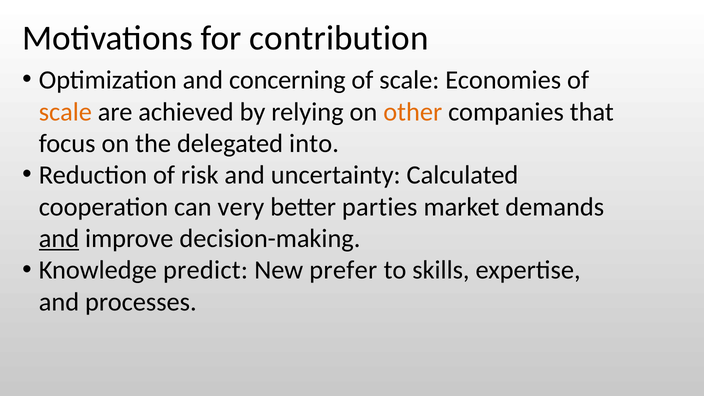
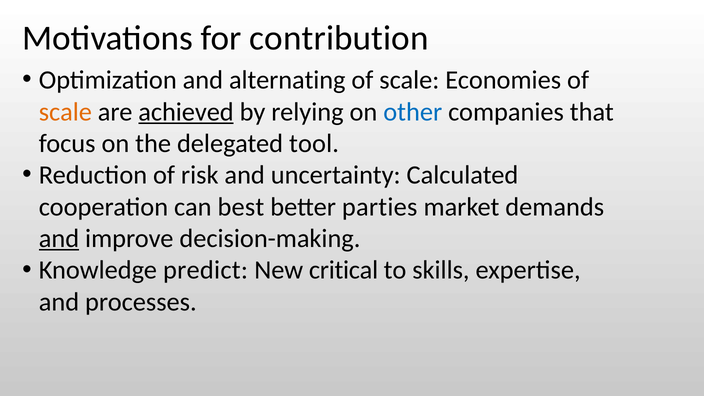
concerning: concerning -> alternating (287, 80)
achieved underline: none -> present (186, 112)
other colour: orange -> blue (413, 112)
into: into -> tool (314, 143)
very: very -> best (241, 207)
prefer: prefer -> critical (344, 270)
